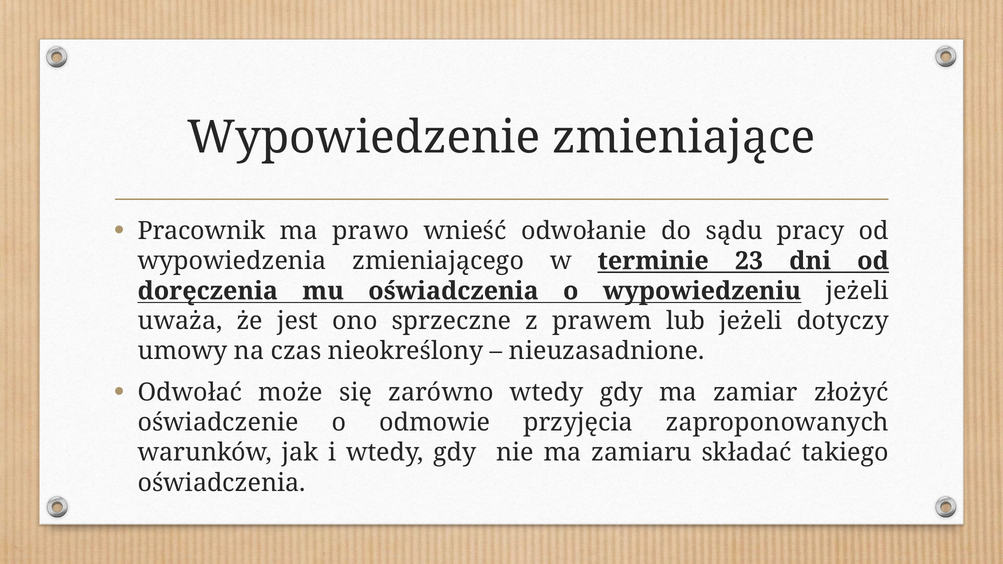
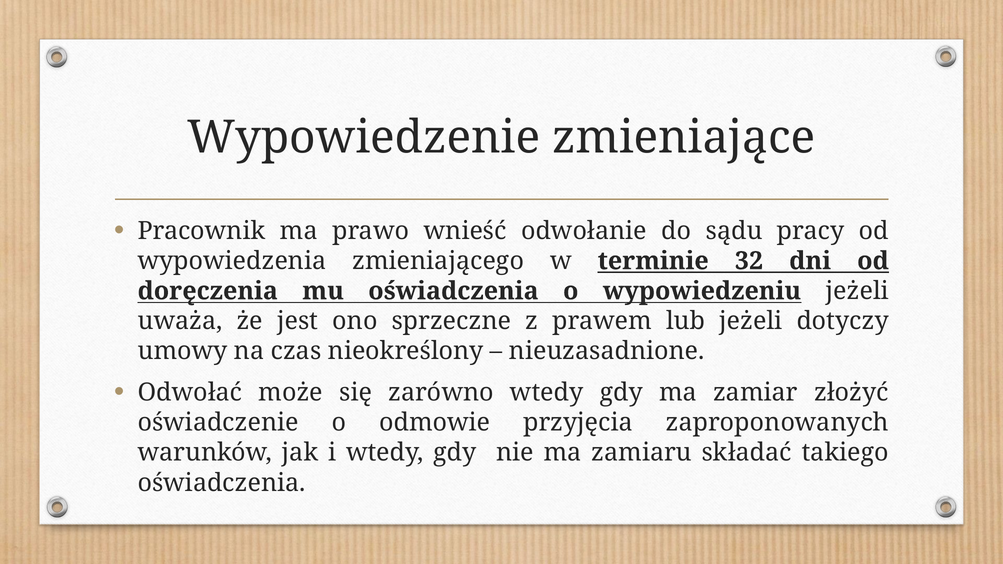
23: 23 -> 32 (749, 261)
